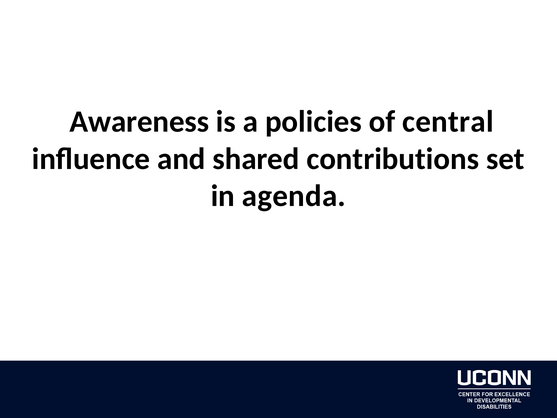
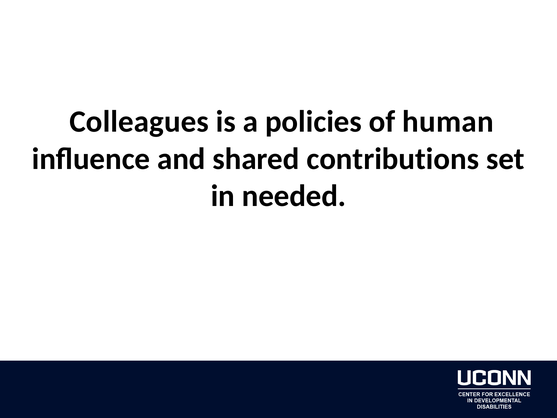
Awareness: Awareness -> Colleagues (139, 122)
central: central -> human (448, 122)
agenda: agenda -> needed (294, 196)
